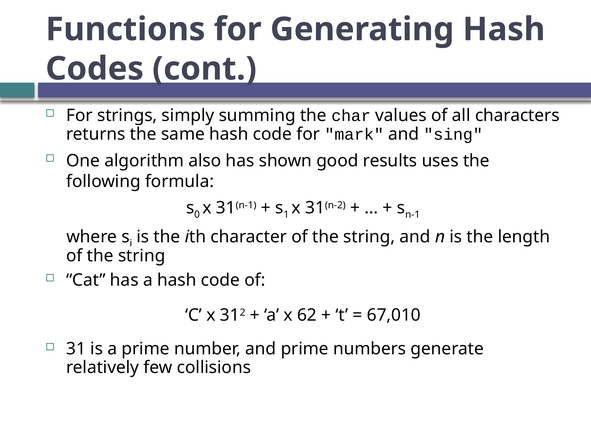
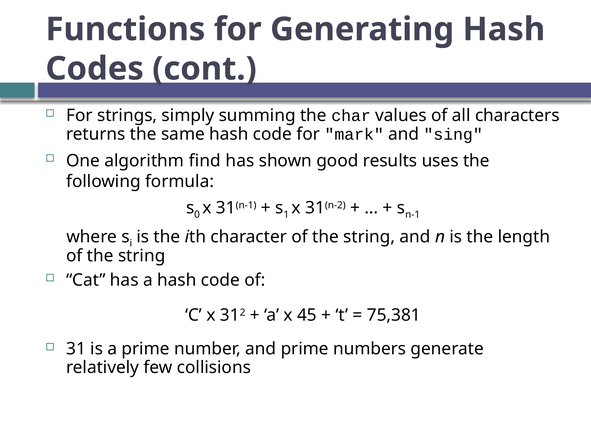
also: also -> find (205, 161)
62: 62 -> 45 (307, 315)
67,010: 67,010 -> 75,381 (394, 315)
